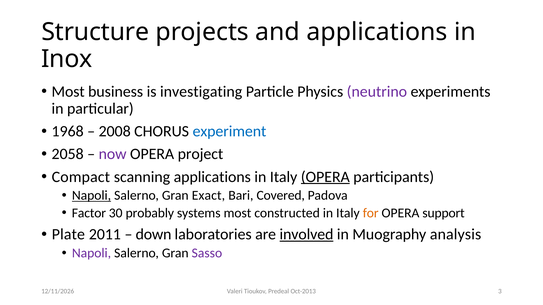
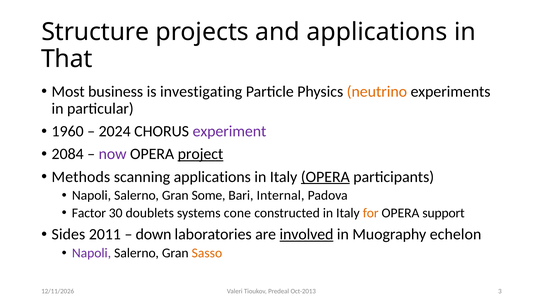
Inox: Inox -> That (67, 59)
neutrino colour: purple -> orange (377, 92)
1968: 1968 -> 1960 (68, 132)
2008: 2008 -> 2024 (115, 132)
experiment colour: blue -> purple (229, 132)
2058: 2058 -> 2084 (68, 154)
project underline: none -> present (200, 154)
Compact: Compact -> Methods (81, 177)
Napoli underline: present -> none (92, 196)
Exact: Exact -> Some (209, 196)
Covered: Covered -> Internal (281, 196)
probably: probably -> doublets (150, 213)
systems most: most -> cone (237, 213)
Plate: Plate -> Sides (68, 235)
analysis: analysis -> echelon (456, 235)
Sasso colour: purple -> orange (207, 253)
